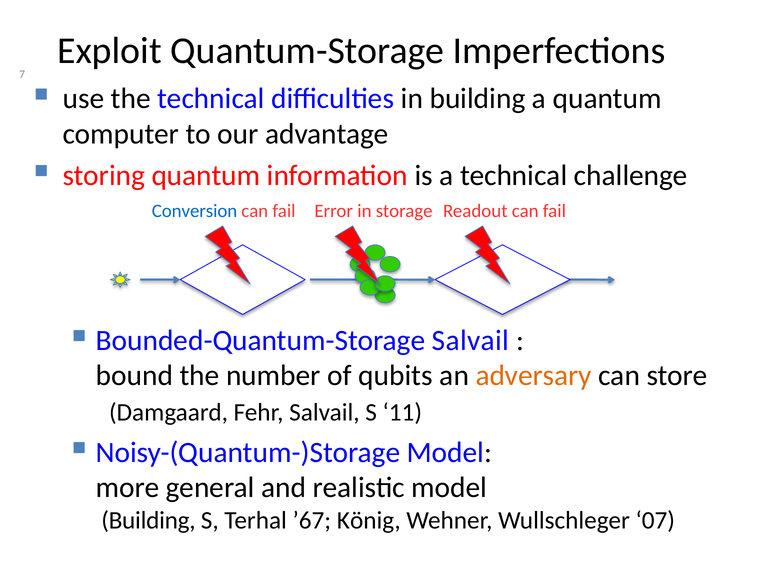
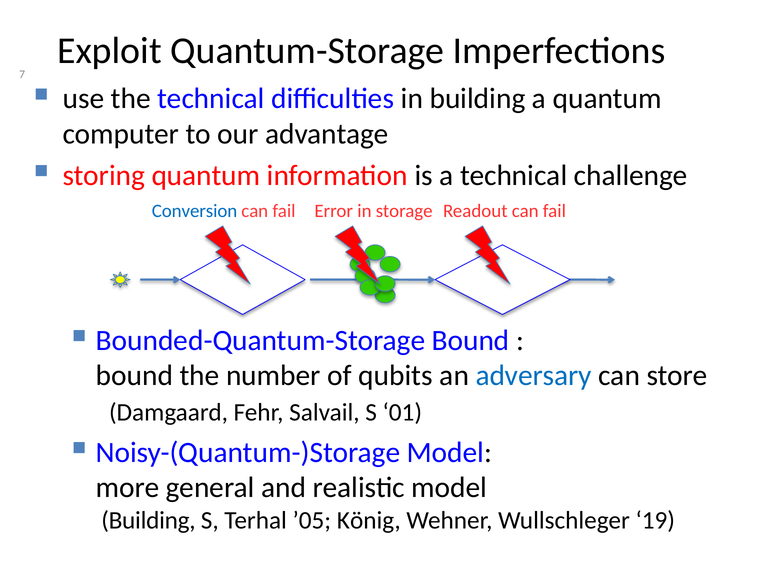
Bounded-Quantum-Storage Salvail: Salvail -> Bound (471, 340)
adversary colour: orange -> blue (534, 376)
11: 11 -> 01 (402, 412)
’67: ’67 -> ’05 (312, 520)
07: 07 -> 19 (655, 520)
